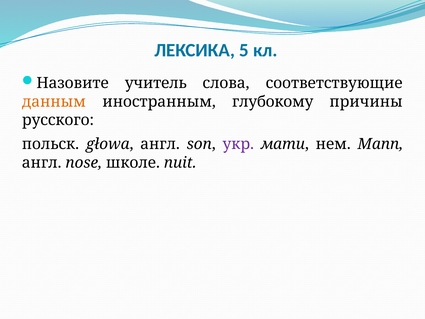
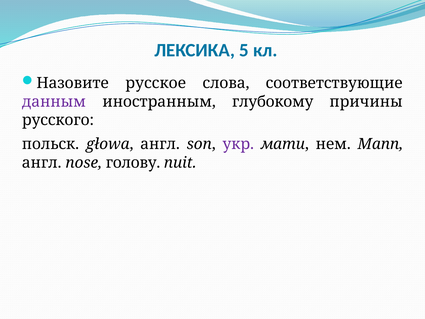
учитель: учитель -> русское (156, 83)
данным colour: orange -> purple (54, 102)
школе: школе -> голову (133, 162)
